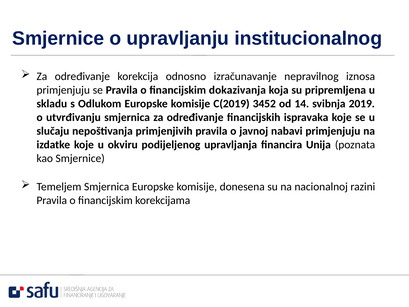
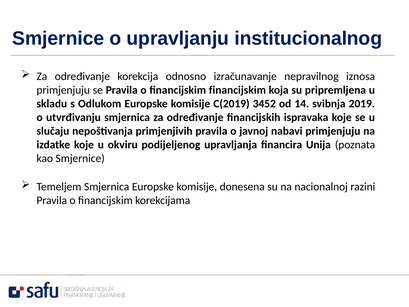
financijskim dokazivanja: dokazivanja -> financijskim (237, 90)
